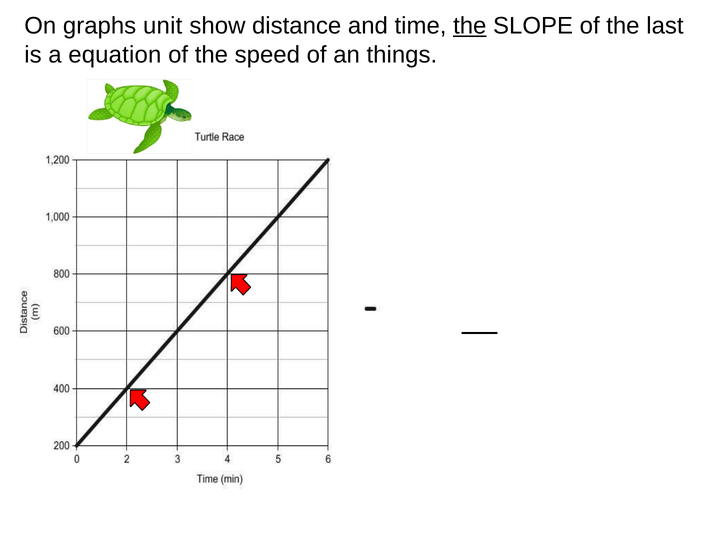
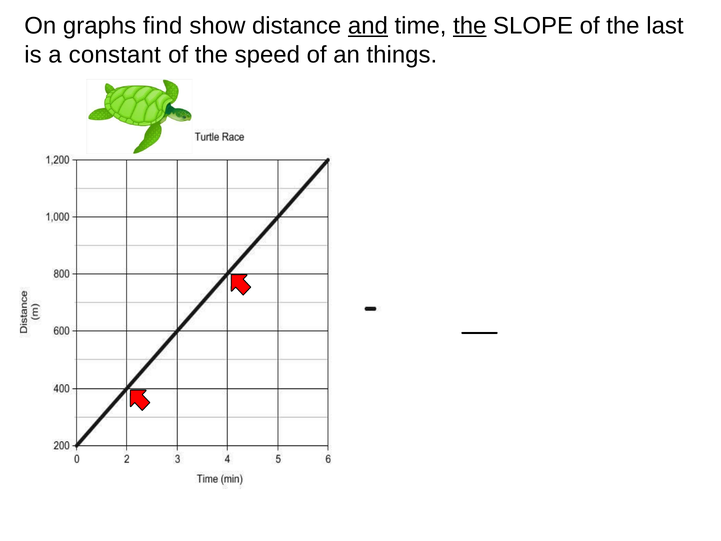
unit: unit -> find (163, 26)
and underline: none -> present (368, 26)
equation: equation -> constant (115, 55)
